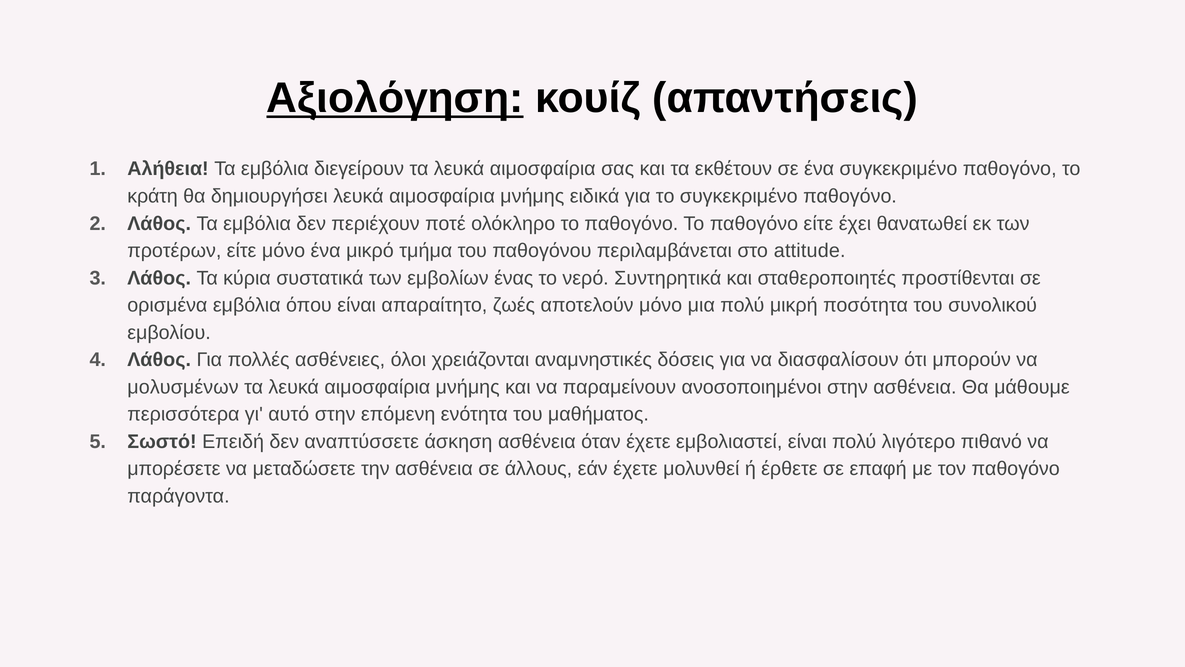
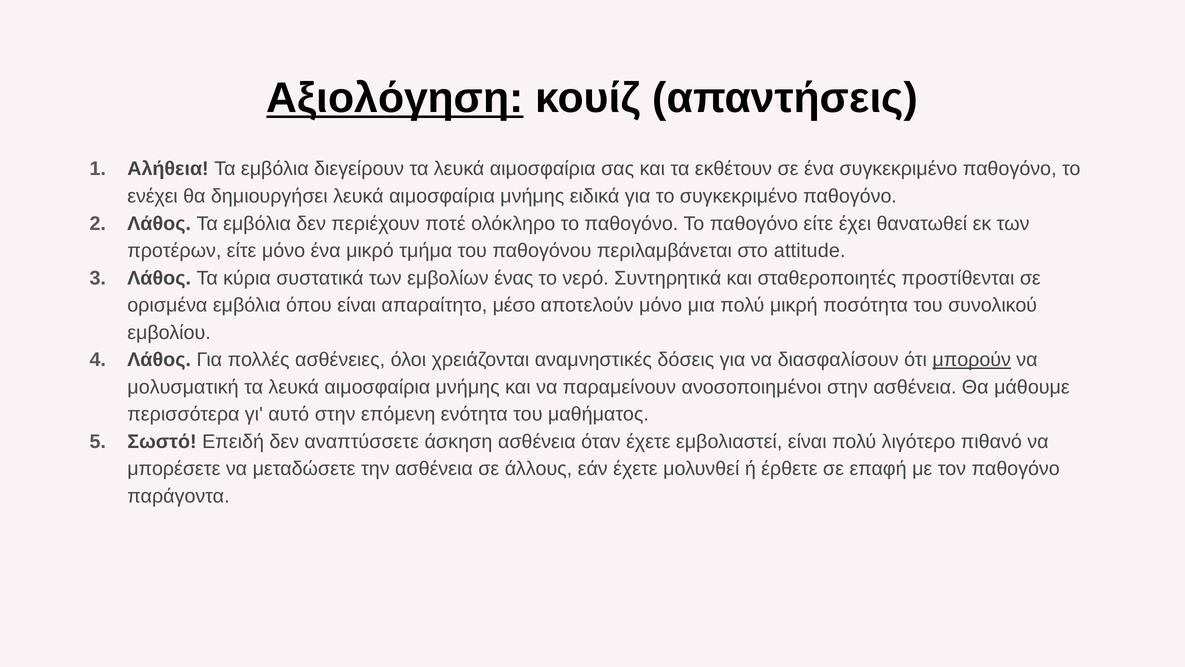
κράτη: κράτη -> ενέχει (153, 196)
ζωές: ζωές -> μέσο (514, 305)
μπορούν underline: none -> present (972, 360)
μολυσμένων: μολυσμένων -> μολυσματική (183, 387)
